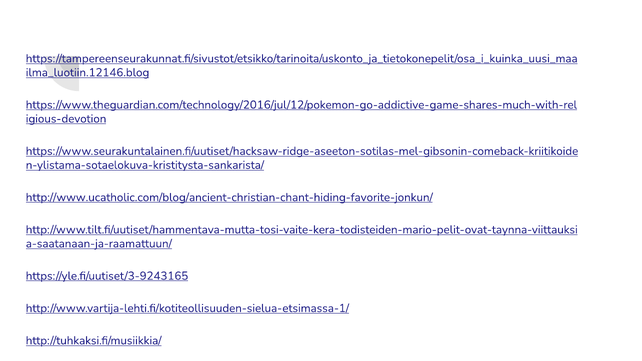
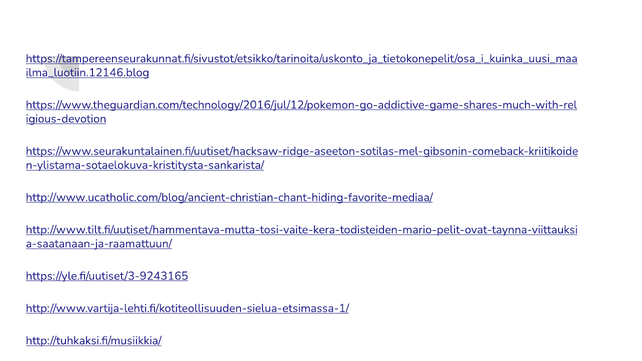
http://www.ucatholic.com/blog/ancient-christian-chant-hiding-favorite-jonkun/: http://www.ucatholic.com/blog/ancient-christian-chant-hiding-favorite-jonkun/ -> http://www.ucatholic.com/blog/ancient-christian-chant-hiding-favorite-mediaa/ (229, 197)
